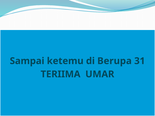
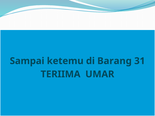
Berupa: Berupa -> Barang (114, 61)
